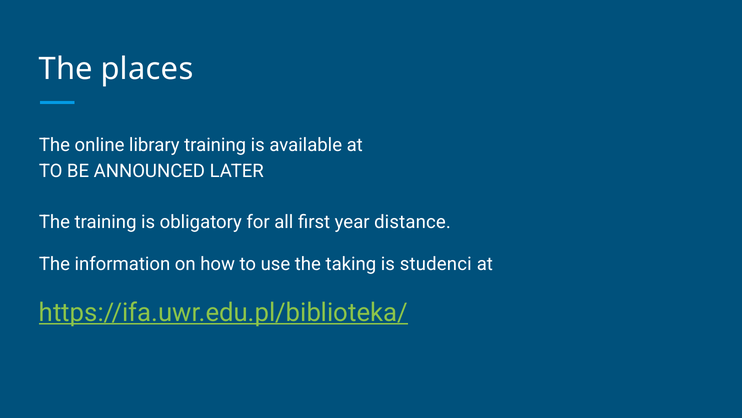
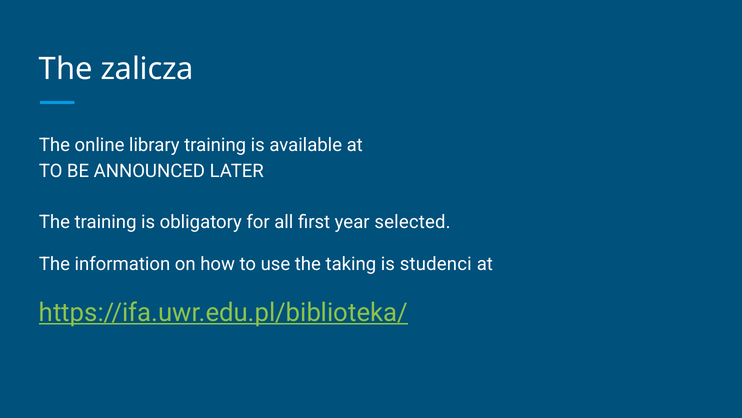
places: places -> zalicza (147, 69)
distance: distance -> selected (412, 222)
